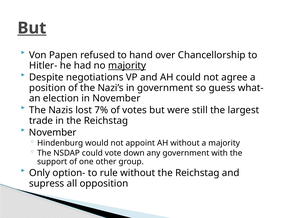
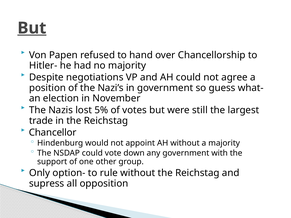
majority underline: present -> none (127, 66)
7%: 7% -> 5% (101, 110)
November: November -> Chancellor (53, 133)
